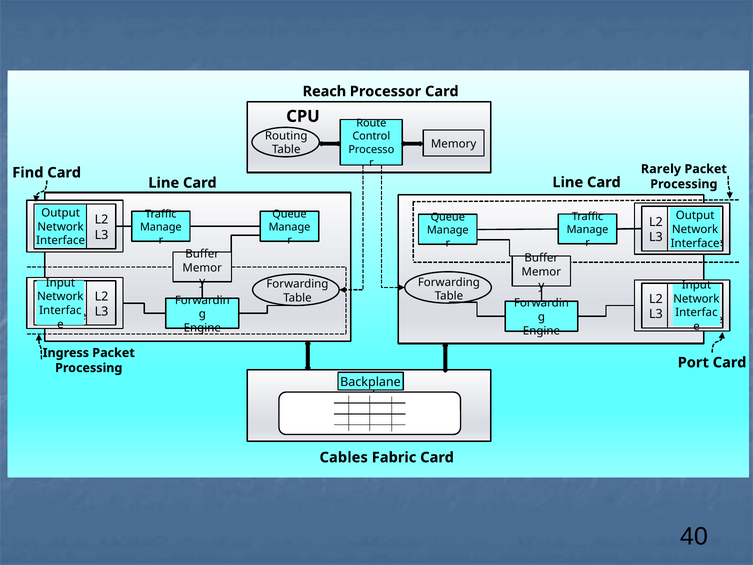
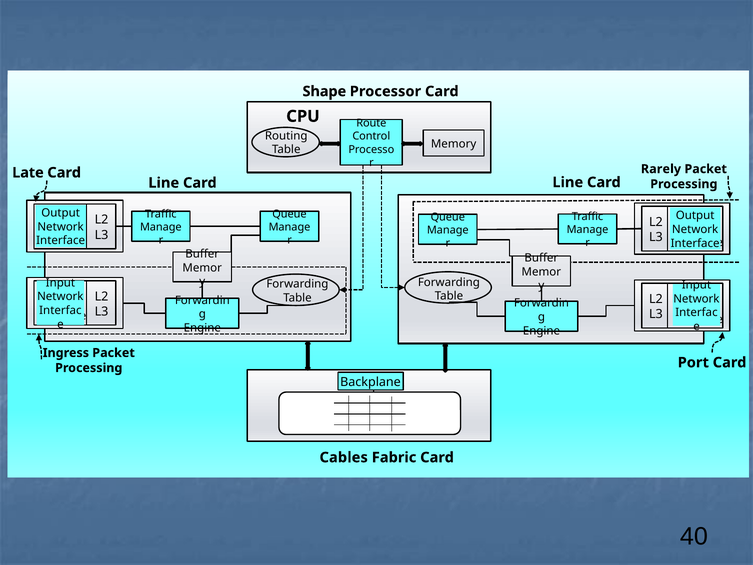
Reach: Reach -> Shape (324, 91)
Find: Find -> Late (28, 173)
